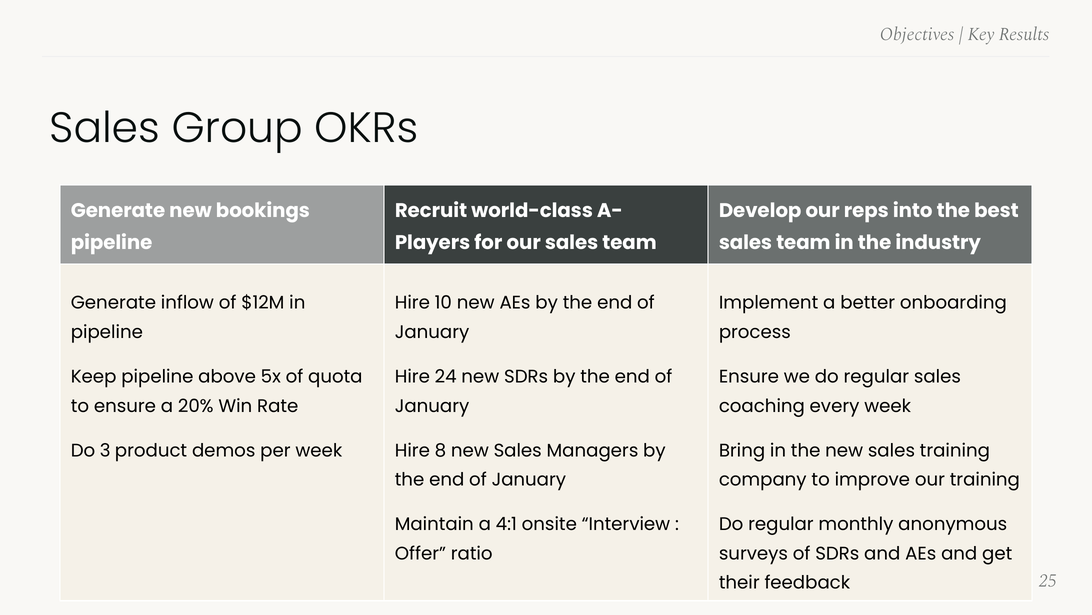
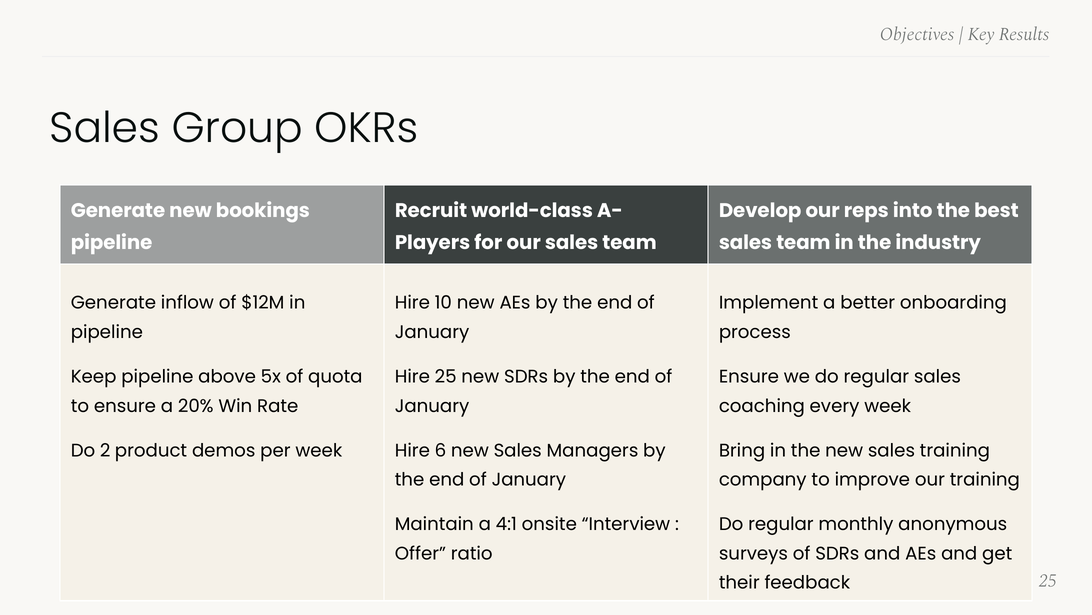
Hire 24: 24 -> 25 (446, 376)
3: 3 -> 2 (105, 450)
8: 8 -> 6 (440, 450)
